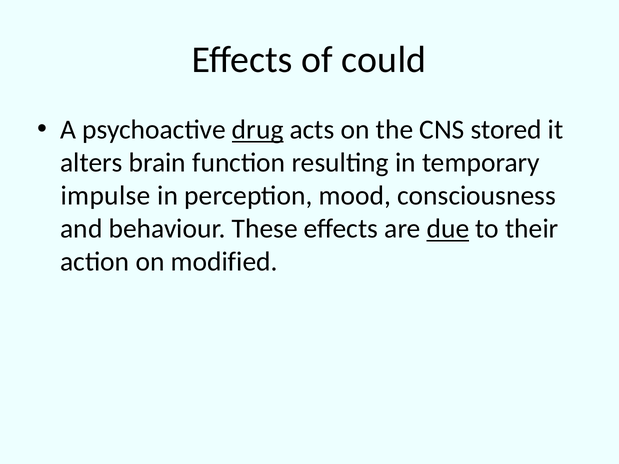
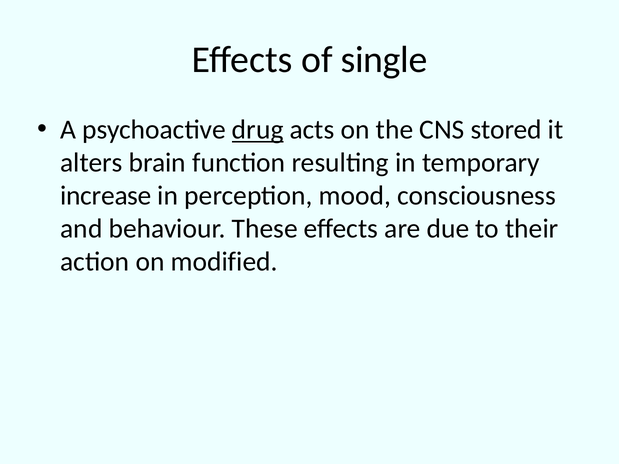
could: could -> single (384, 60)
impulse: impulse -> increase (106, 196)
due underline: present -> none (448, 229)
